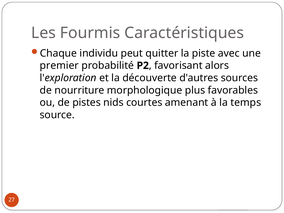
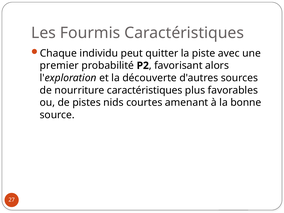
nourriture morphologique: morphologique -> caractéristiques (145, 90)
temps: temps -> bonne (246, 103)
